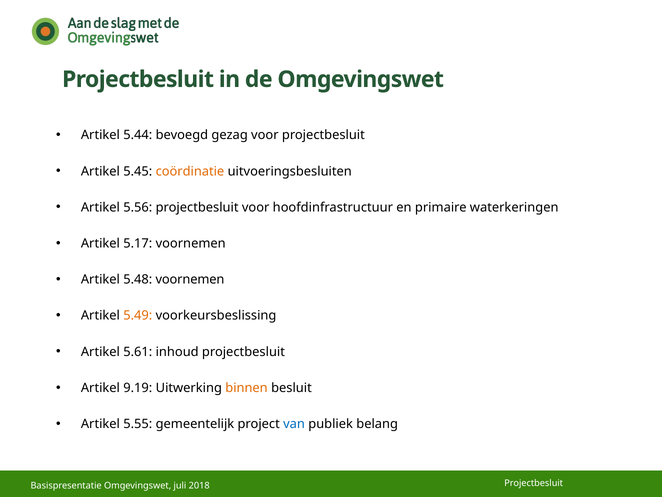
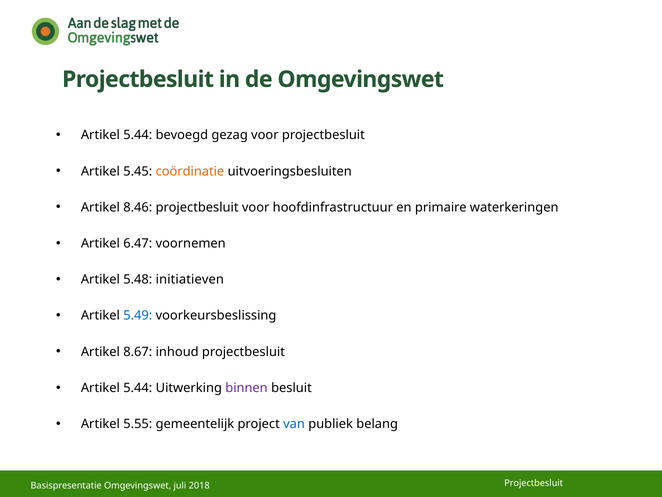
5.56: 5.56 -> 8.46 (138, 207)
5.17: 5.17 -> 6.47 (138, 243)
5.48 voornemen: voornemen -> initiatieven (190, 279)
5.49 colour: orange -> blue (138, 315)
5.61: 5.61 -> 8.67 (138, 351)
9.19: 9.19 -> 5.44 (138, 388)
binnen colour: orange -> purple (247, 388)
